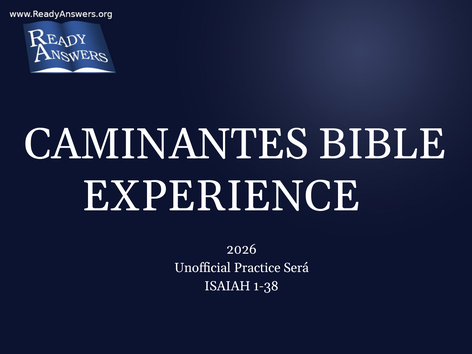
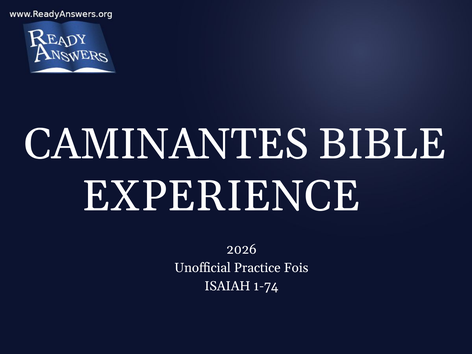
Será: Será -> Fois (296, 268)
1-38: 1-38 -> 1-74 (266, 286)
